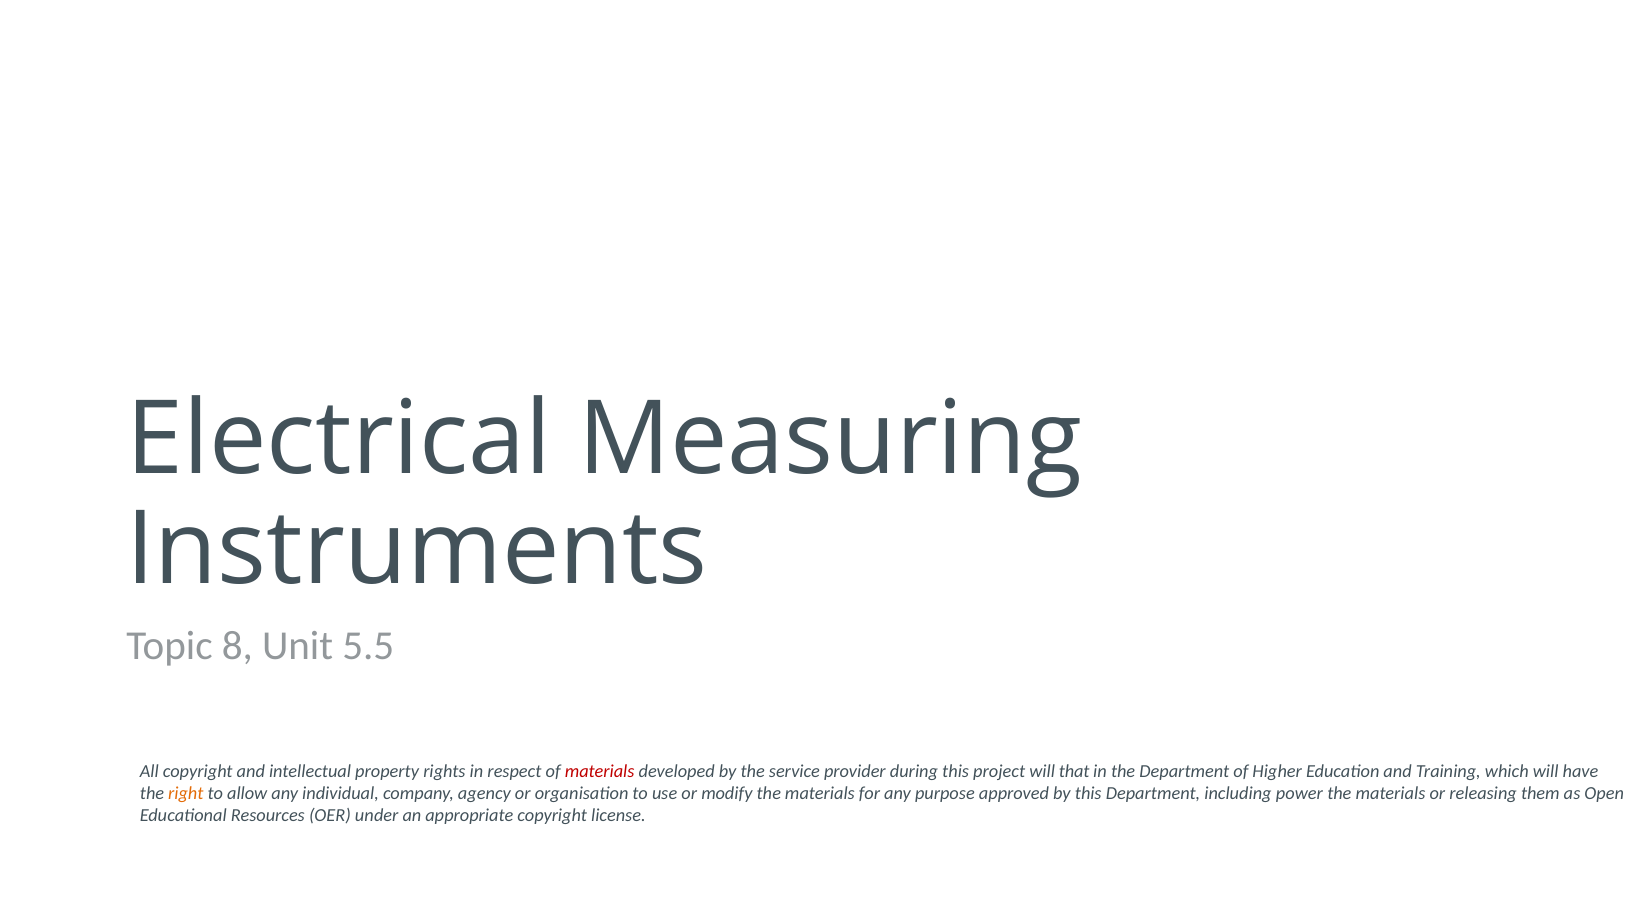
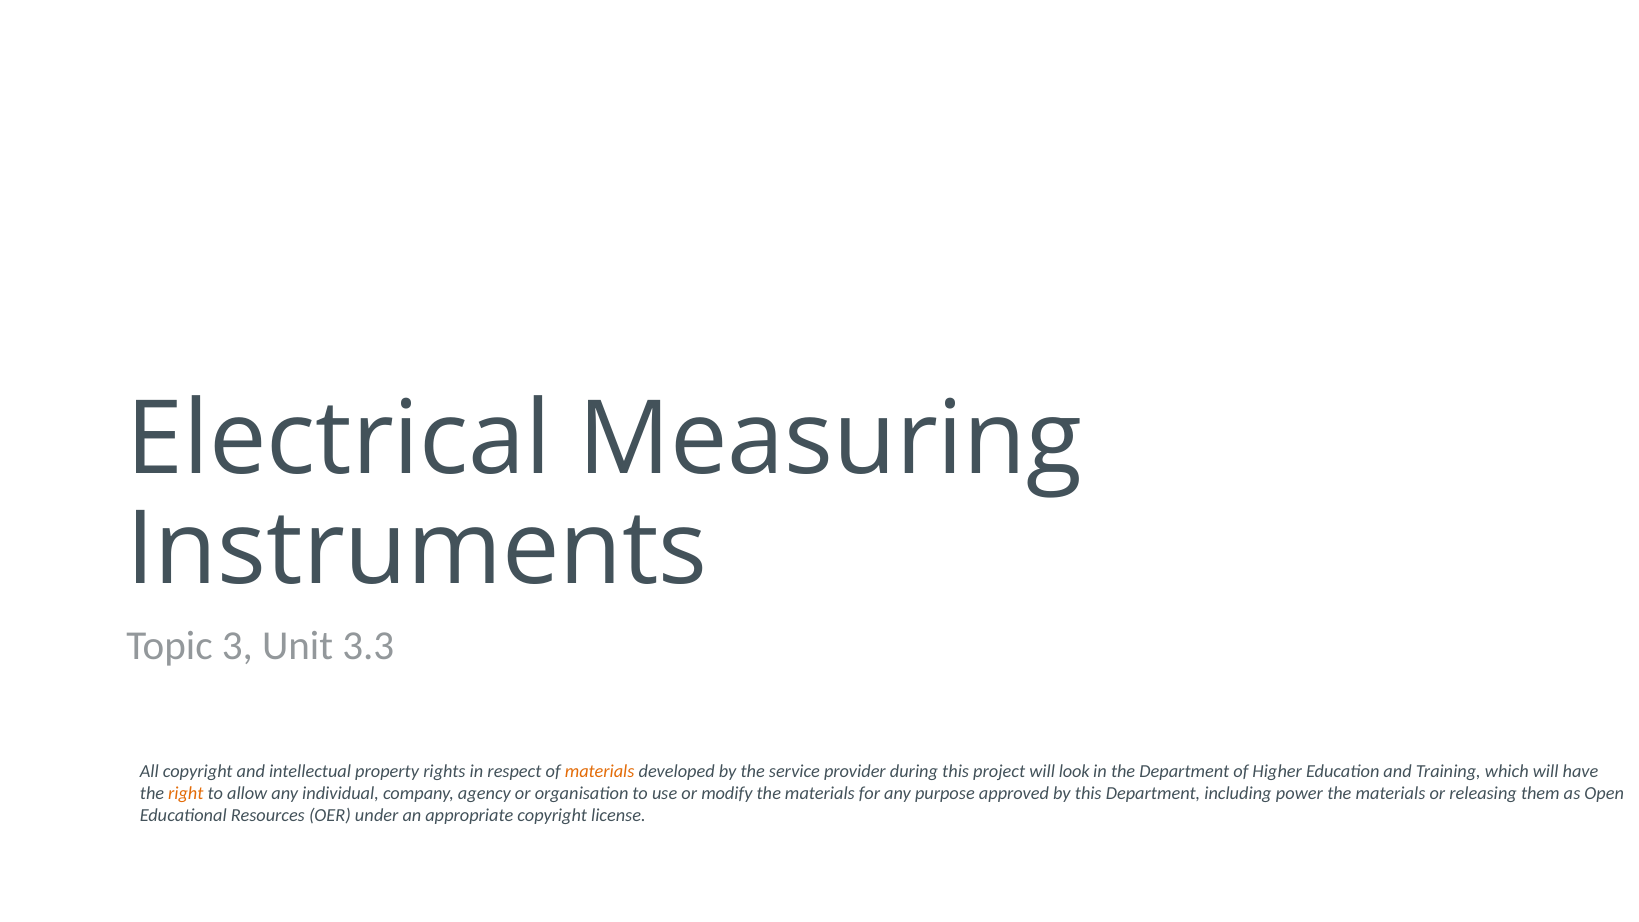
8: 8 -> 3 (237, 646)
5.5: 5.5 -> 3.3 (368, 646)
materials colour: red -> orange (600, 772)
that: that -> look (1074, 772)
